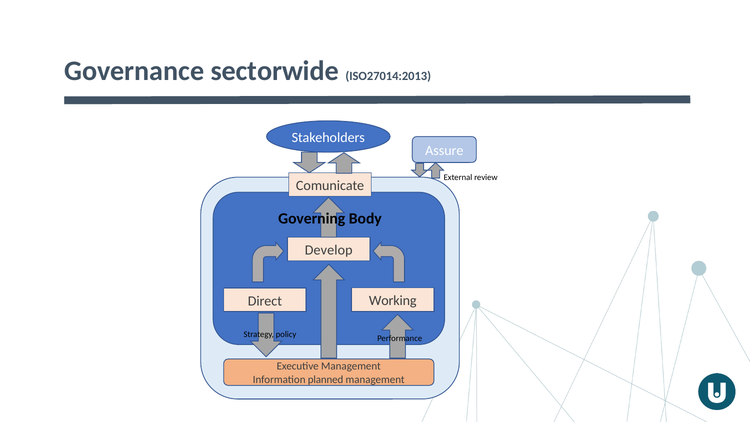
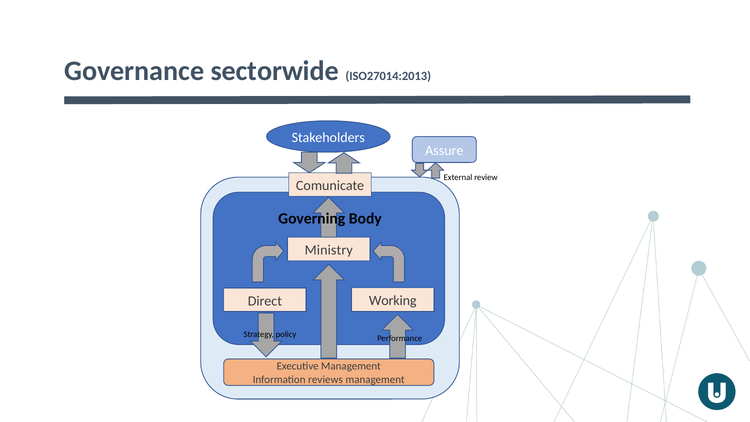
Develop: Develop -> Ministry (329, 250)
planned: planned -> reviews (325, 379)
